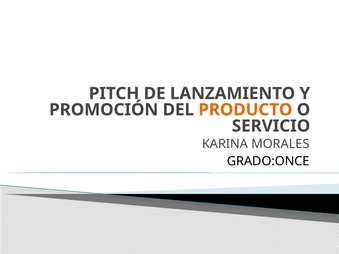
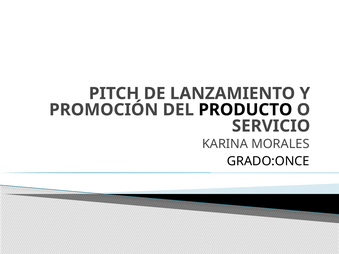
PRODUCTO colour: orange -> black (245, 110)
